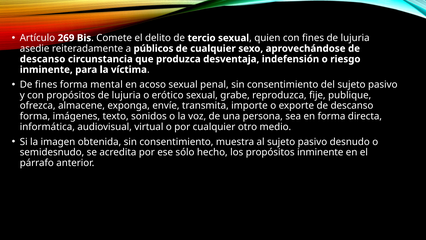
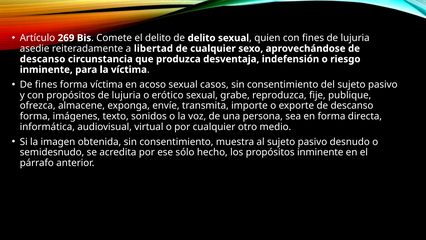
de tercio: tercio -> delito (202, 38)
públicos: públicos -> libertad (153, 48)
forma mental: mental -> víctima (107, 84)
penal: penal -> casos (214, 84)
